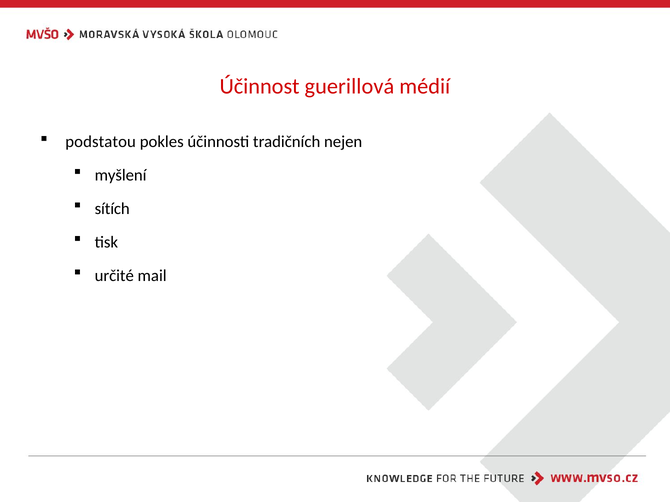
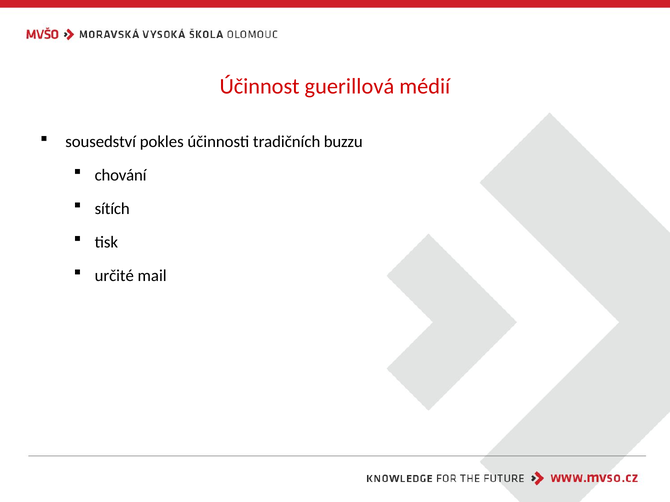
podstatou: podstatou -> sousedství (101, 142)
nejen: nejen -> buzzu (343, 142)
myšlení: myšlení -> chování (121, 175)
